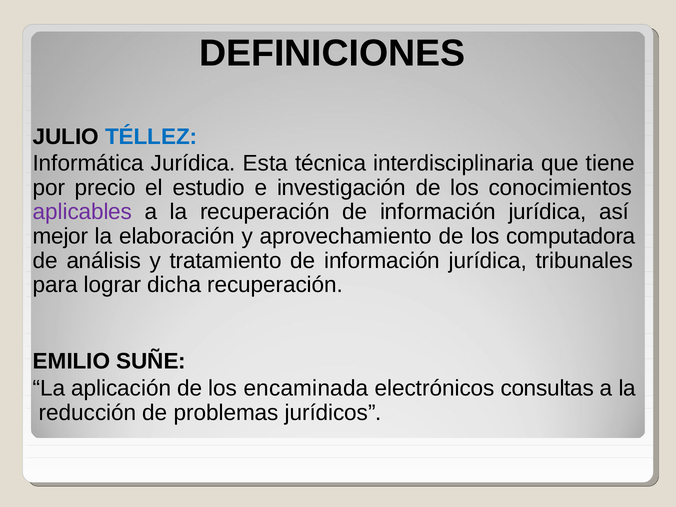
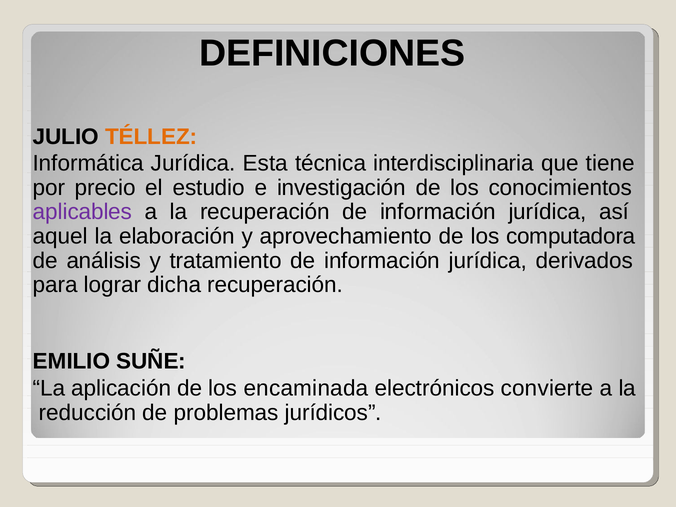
TÉLLEZ colour: blue -> orange (151, 137)
mejor: mejor -> aquel (60, 236)
tribunales: tribunales -> derivados (584, 261)
consultas: consultas -> convierte (547, 389)
